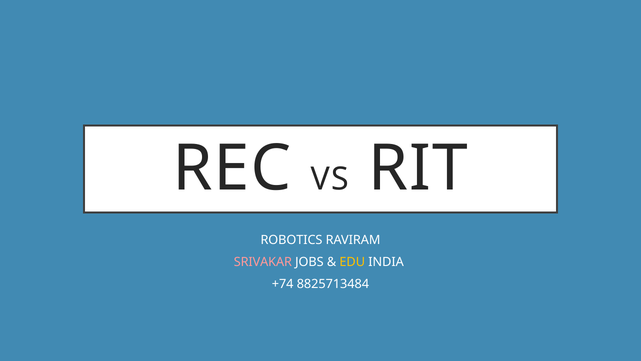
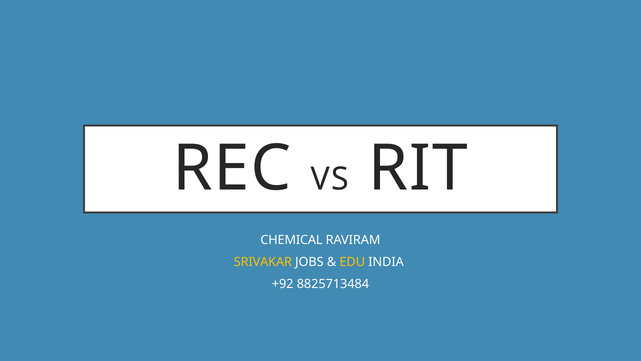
ROBOTICS: ROBOTICS -> CHEMICAL (292, 240)
SRIVAKAR colour: pink -> yellow (263, 262)
+74: +74 -> +92 (283, 284)
